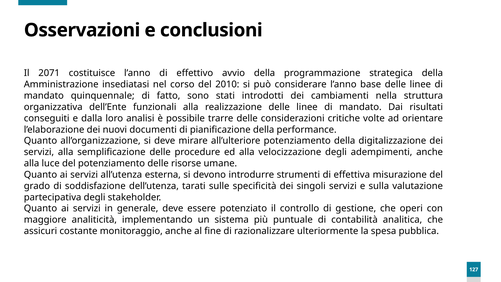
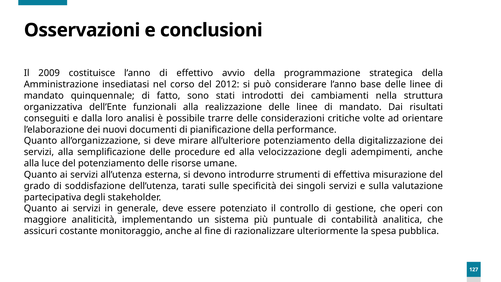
2071: 2071 -> 2009 (49, 73)
2010: 2010 -> 2012 (227, 84)
